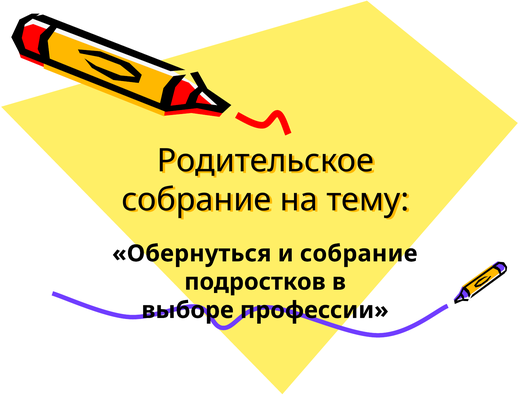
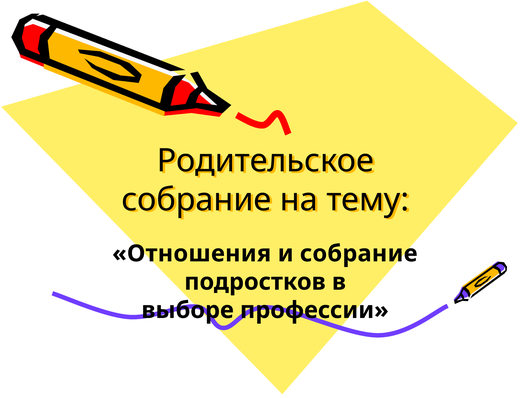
Обернуться: Обернуться -> Отношения (192, 254)
